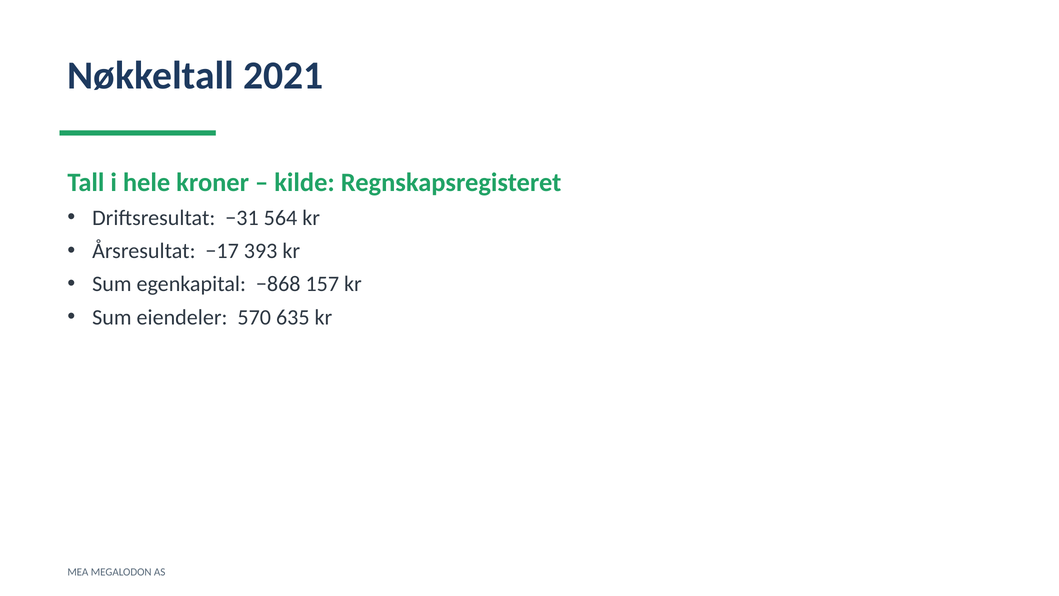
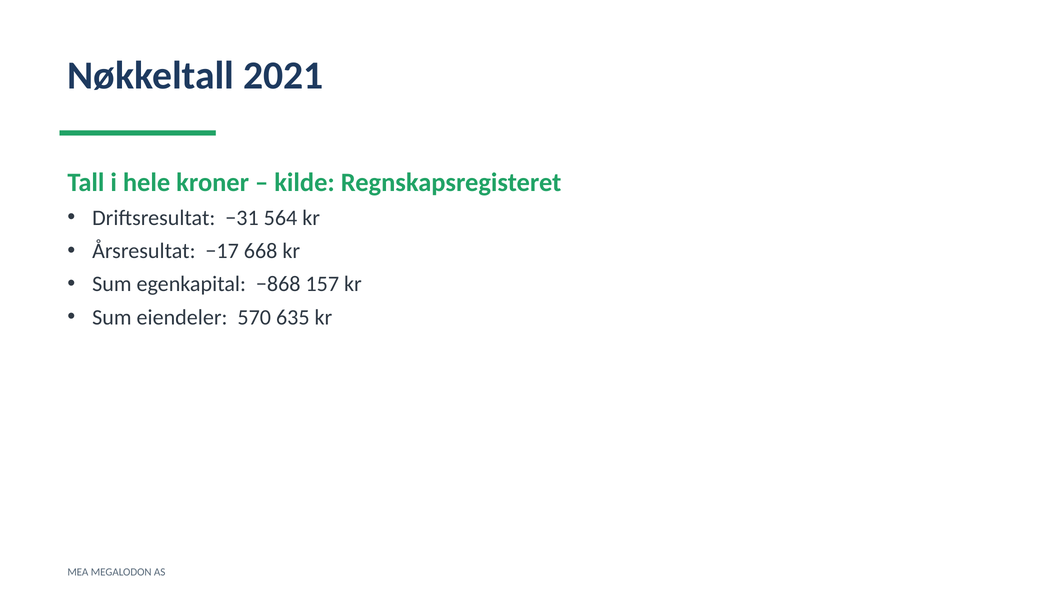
393: 393 -> 668 (261, 251)
